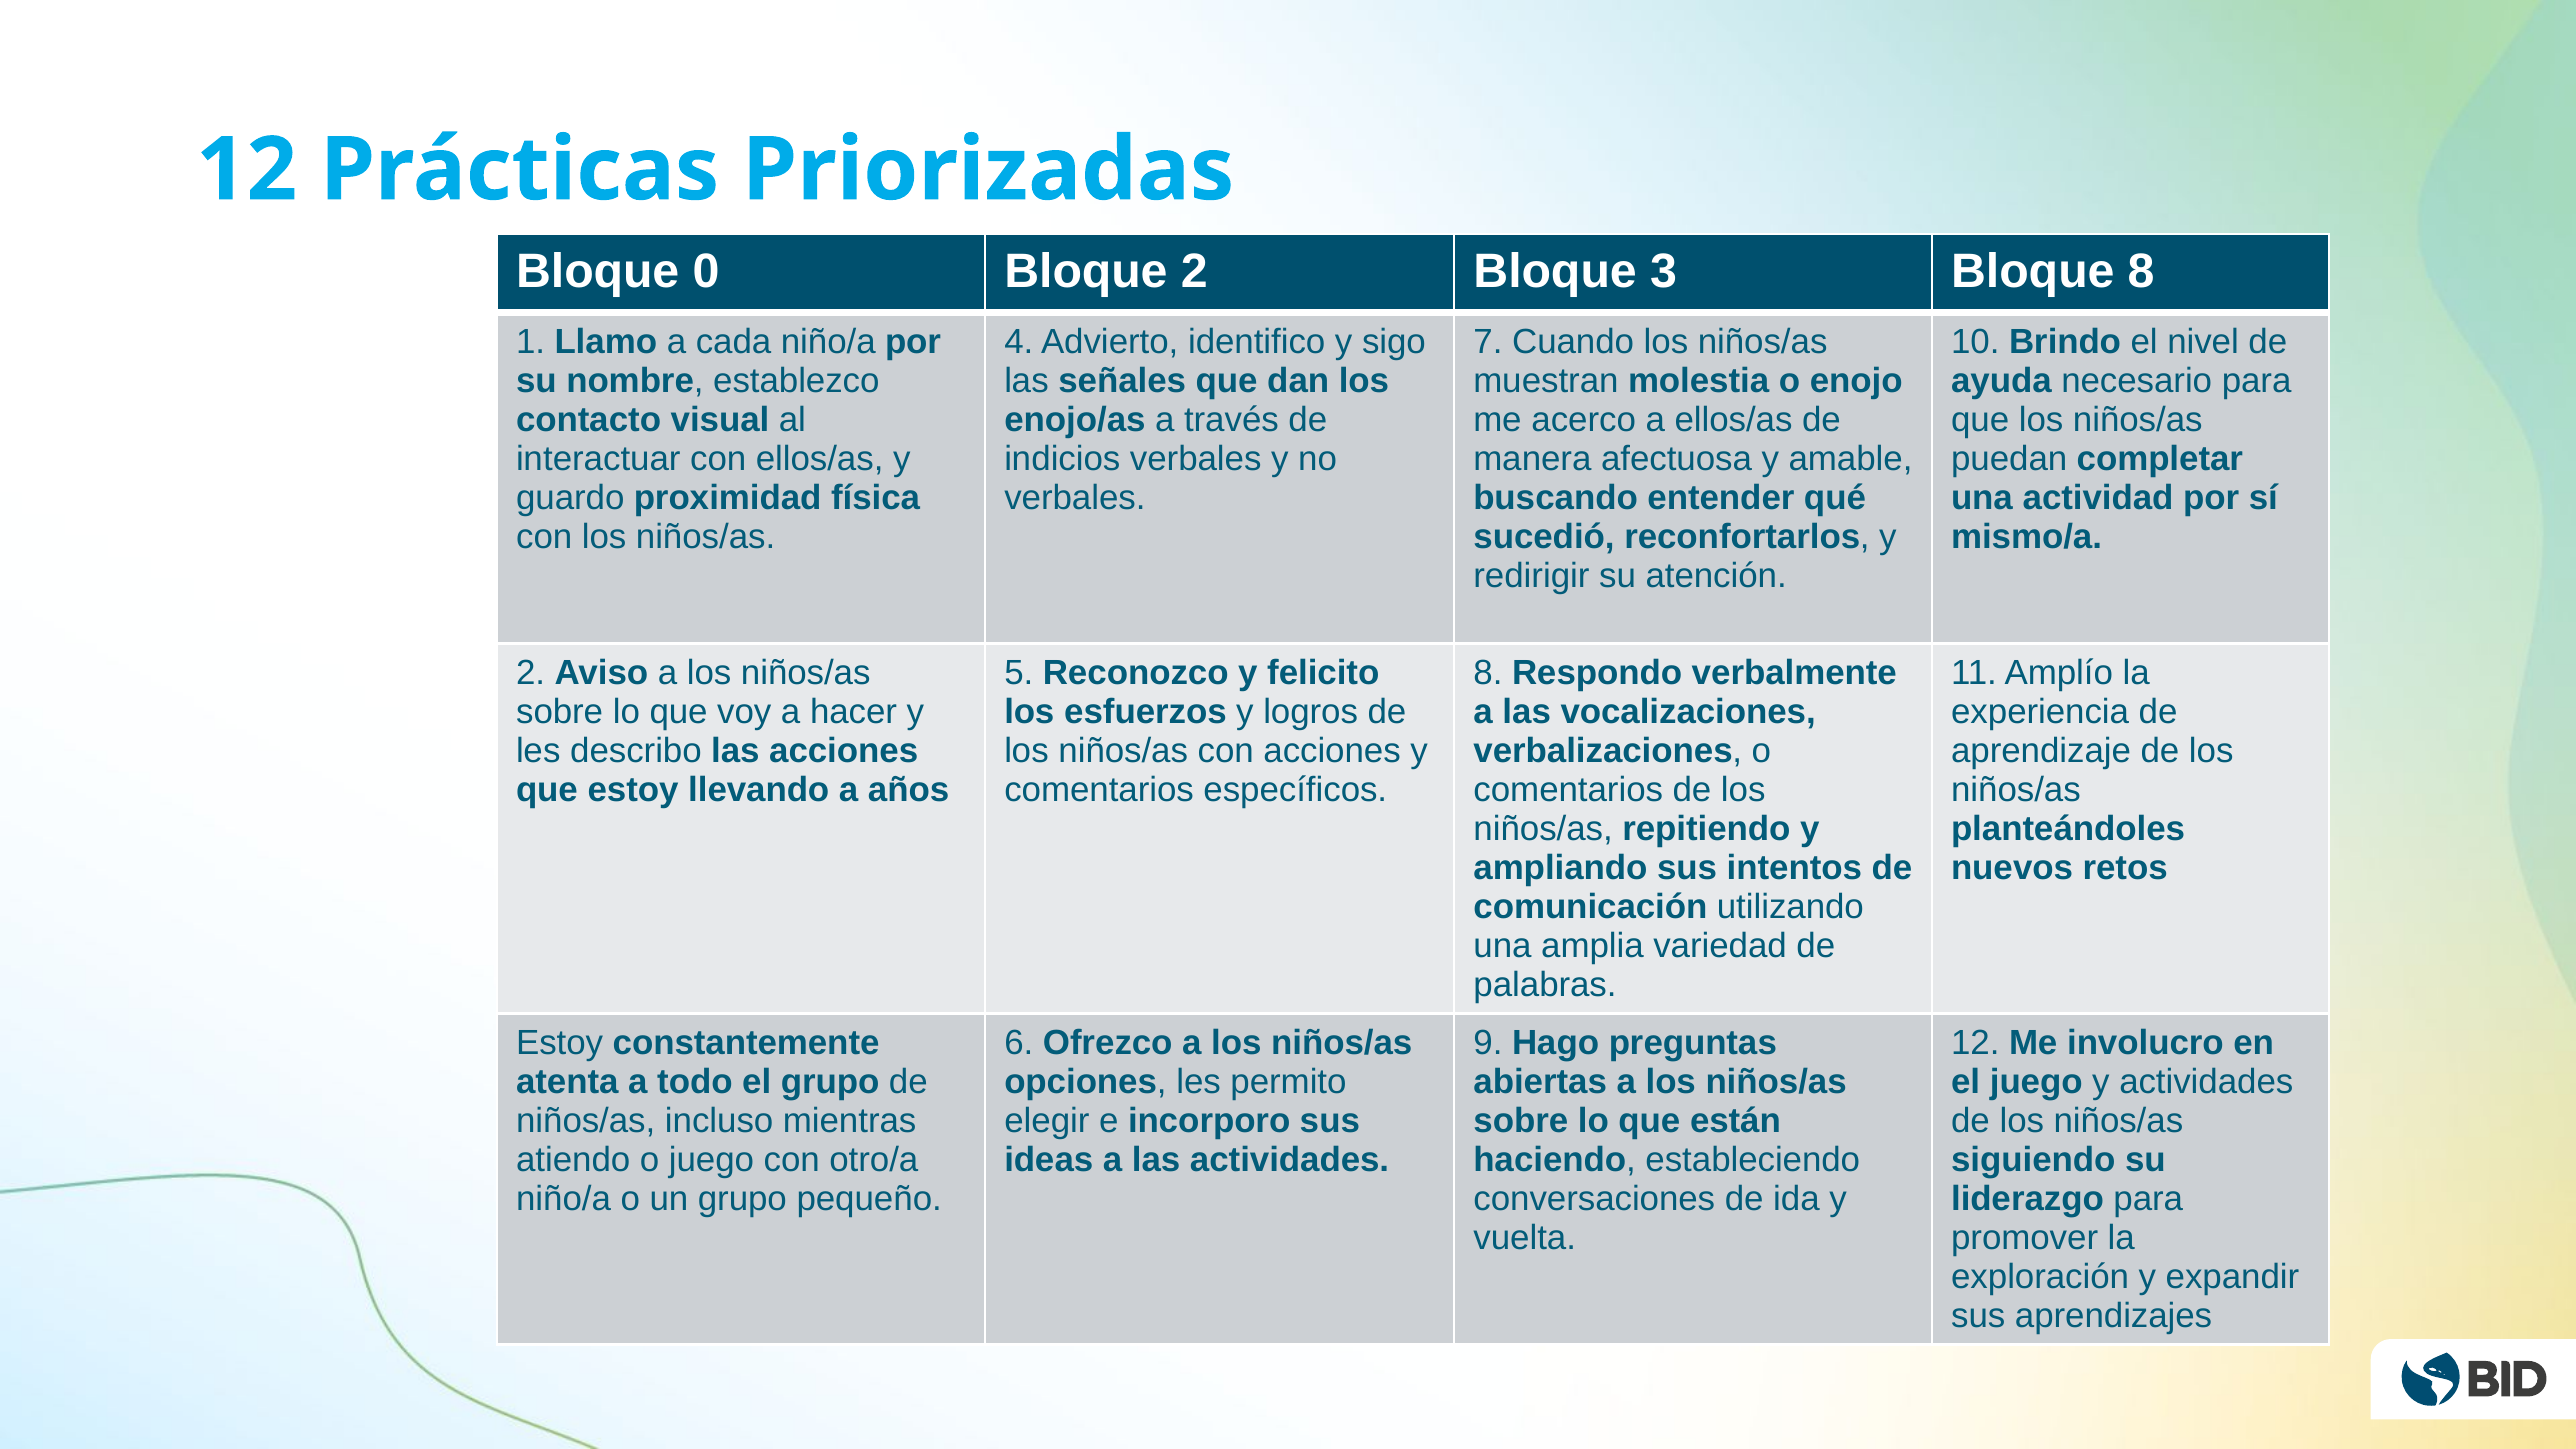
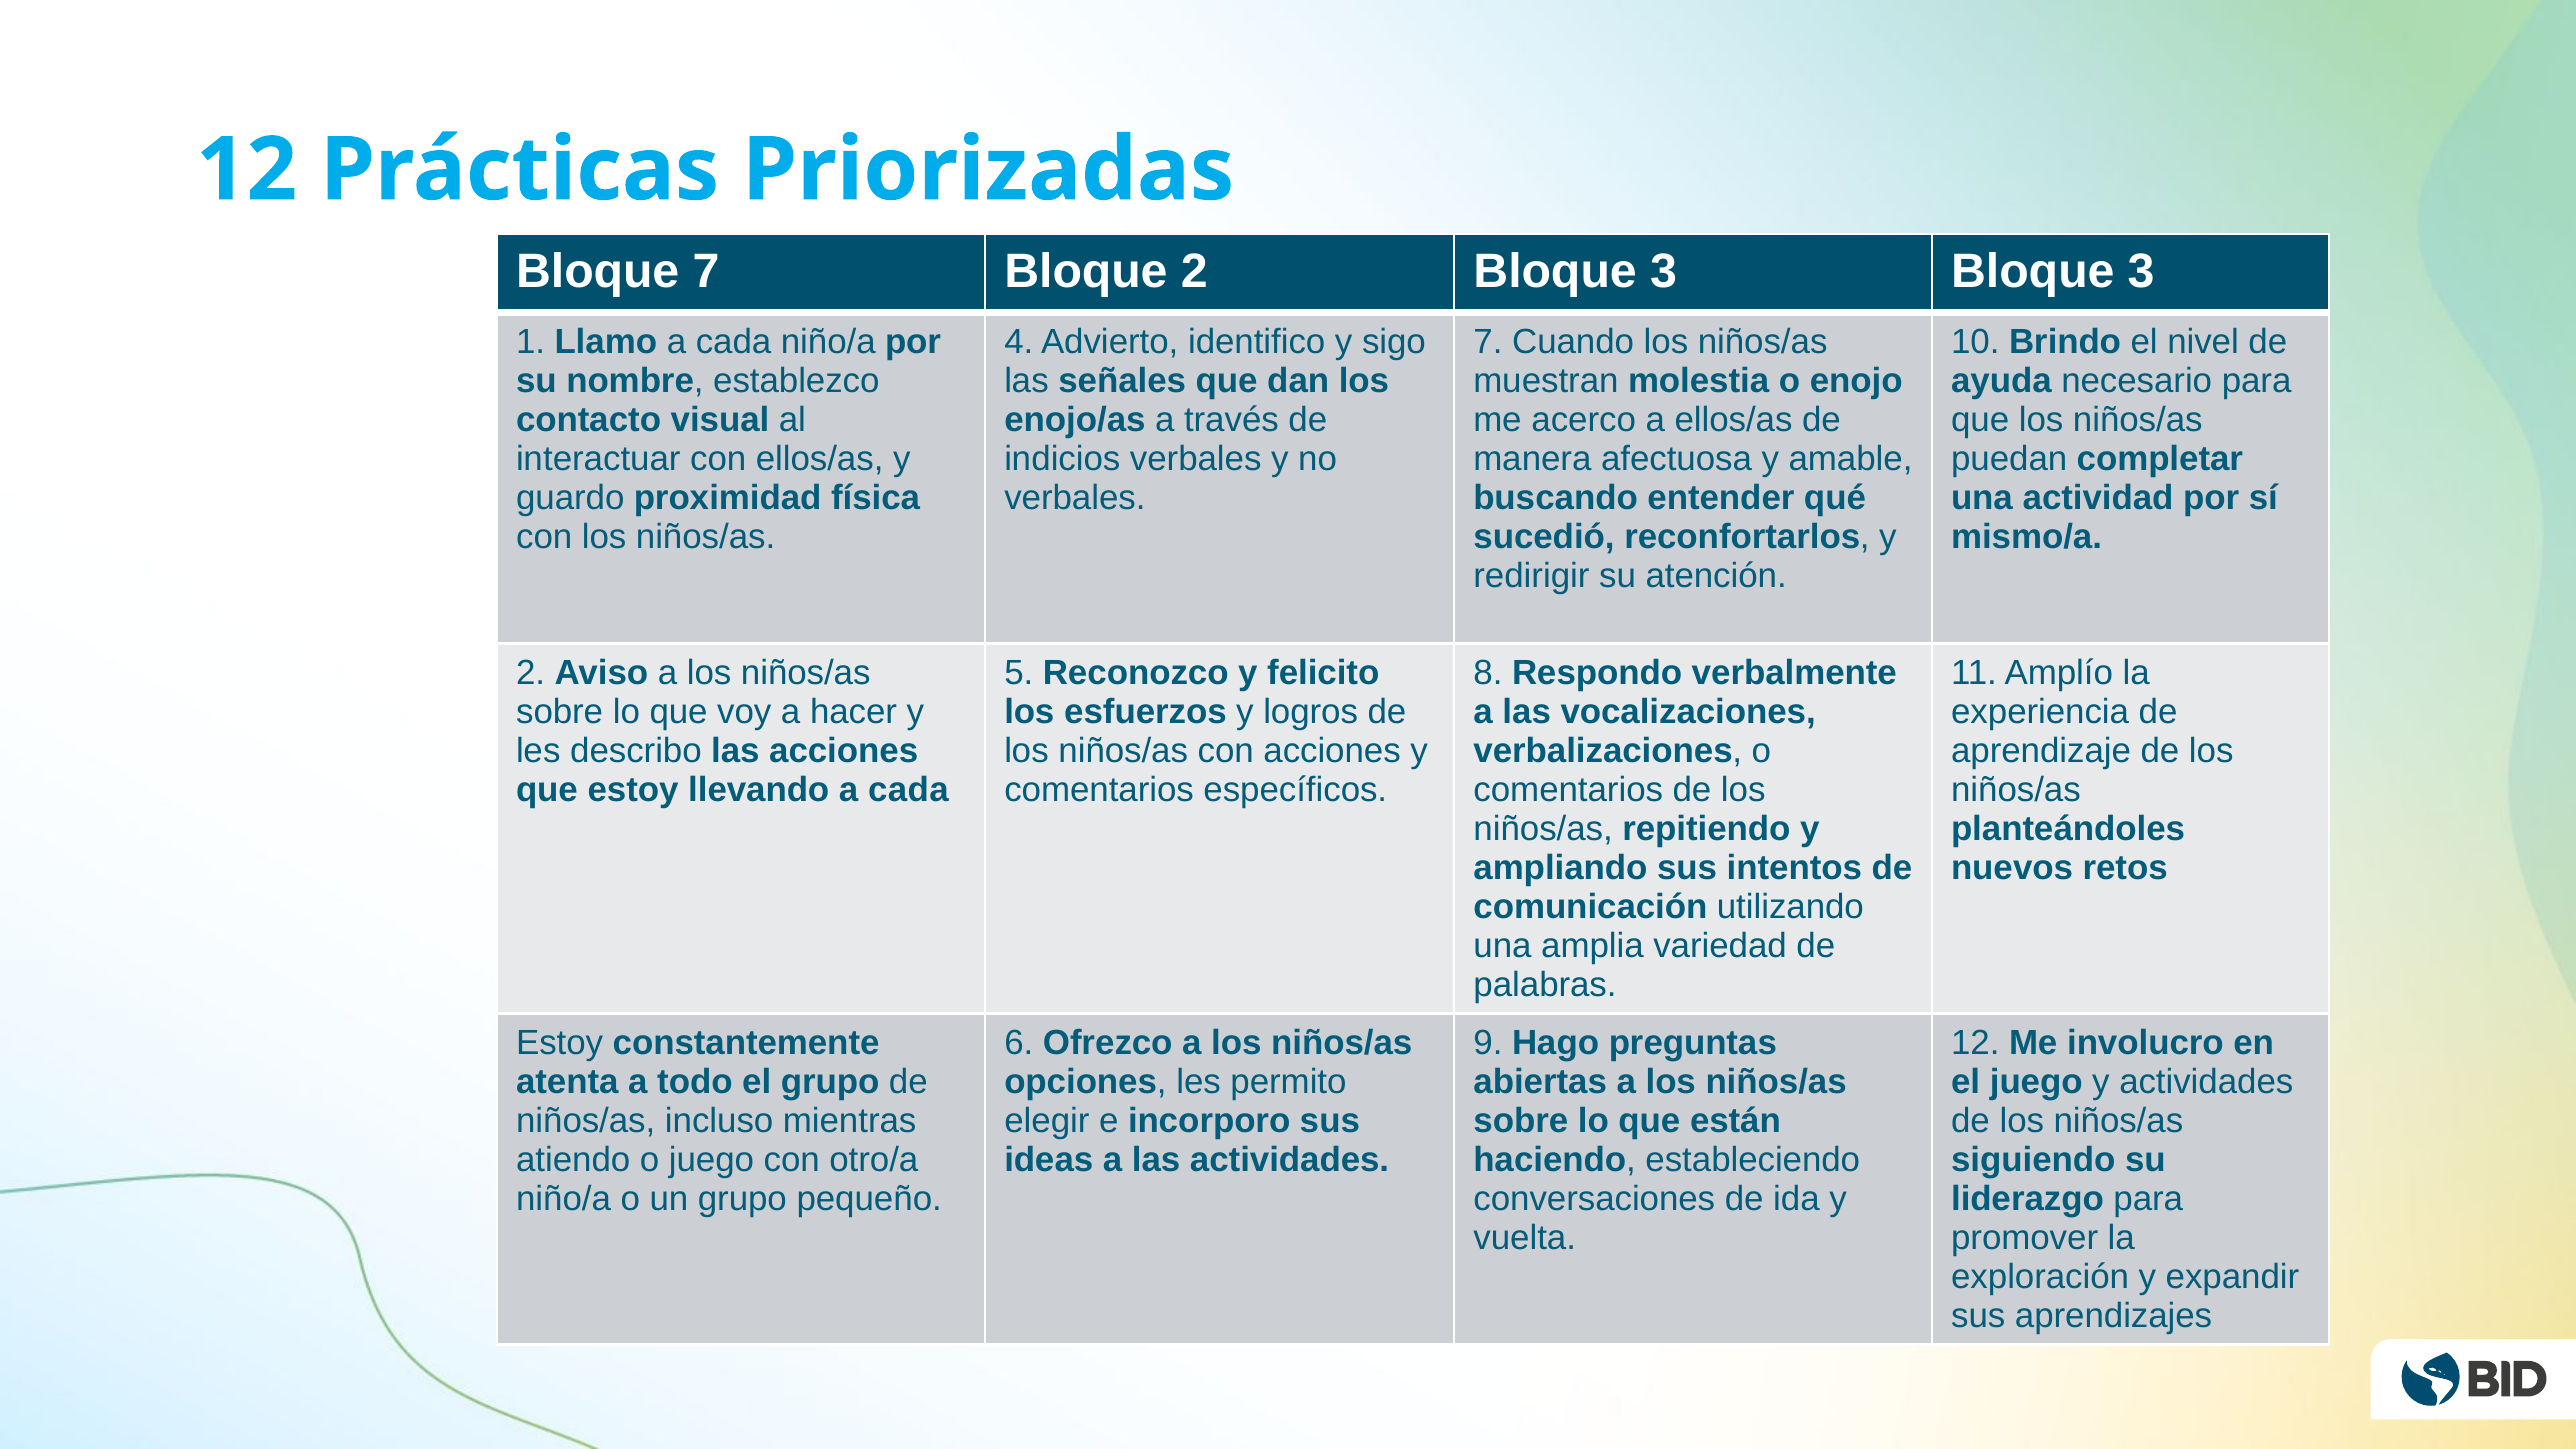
Bloque 0: 0 -> 7 (706, 272)
3 Bloque 8: 8 -> 3 (2141, 272)
llevando a años: años -> cada (908, 790)
